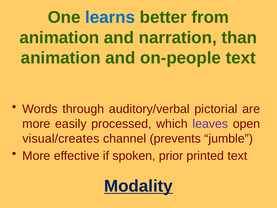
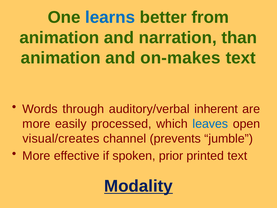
on-people: on-people -> on-makes (180, 58)
pictorial: pictorial -> inherent (216, 109)
leaves colour: purple -> blue (210, 124)
